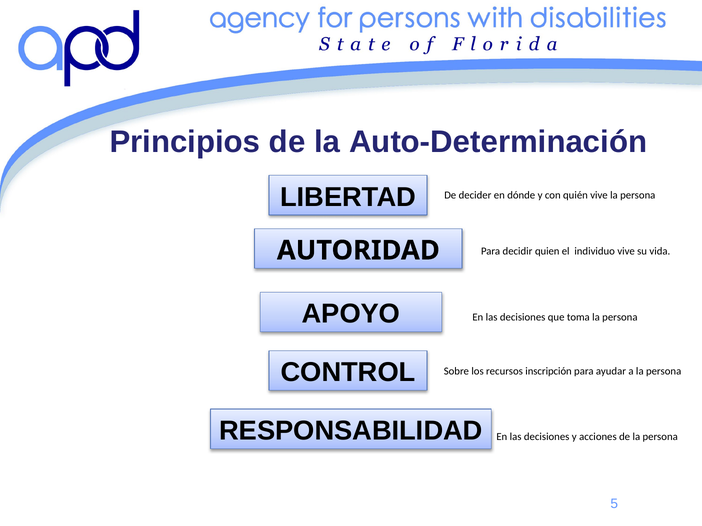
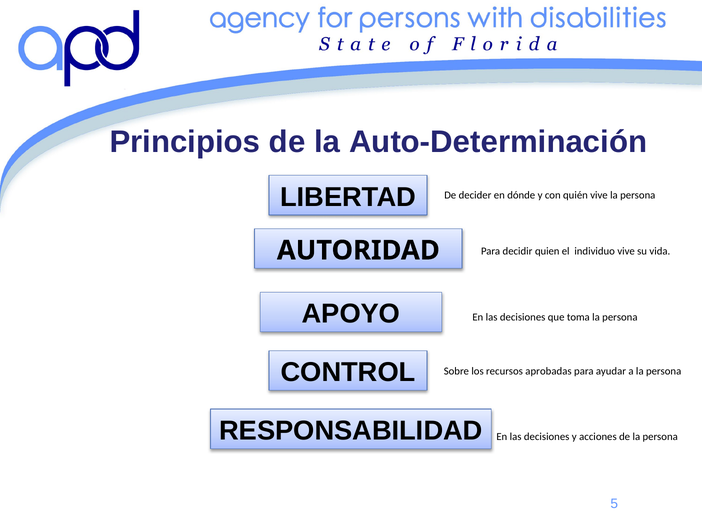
inscripción: inscripción -> aprobadas (548, 372)
